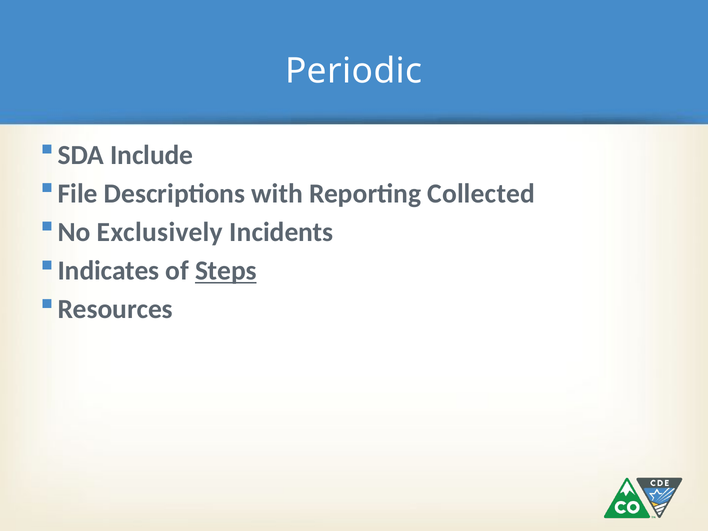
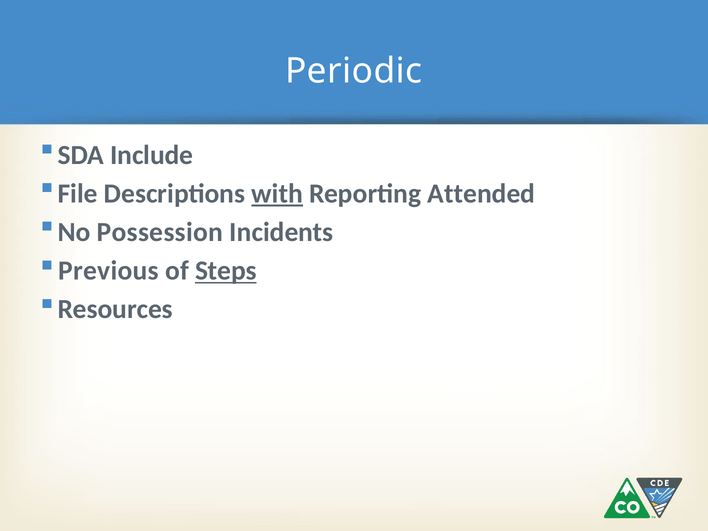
with underline: none -> present (277, 194)
Collected: Collected -> Attended (481, 194)
Exclusively: Exclusively -> Possession (160, 232)
Indicates: Indicates -> Previous (108, 271)
